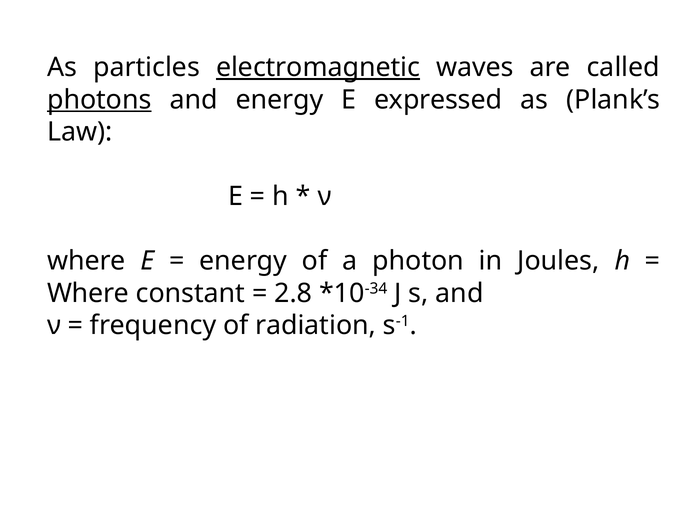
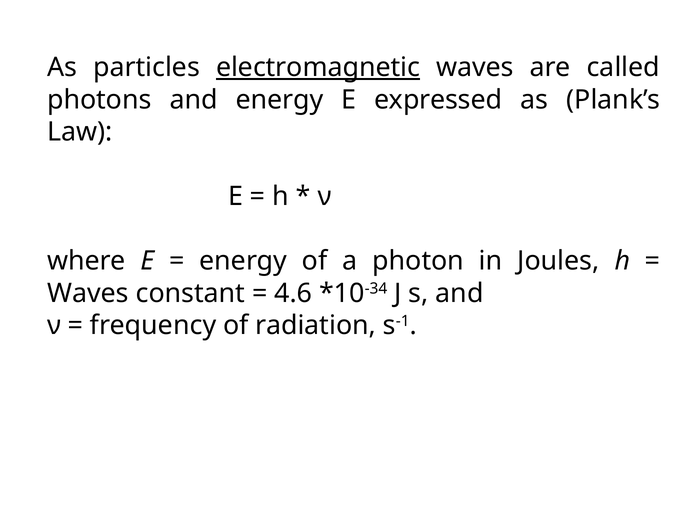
photons underline: present -> none (99, 100)
Where: Where -> Waves (88, 293)
2.8: 2.8 -> 4.6 (293, 293)
